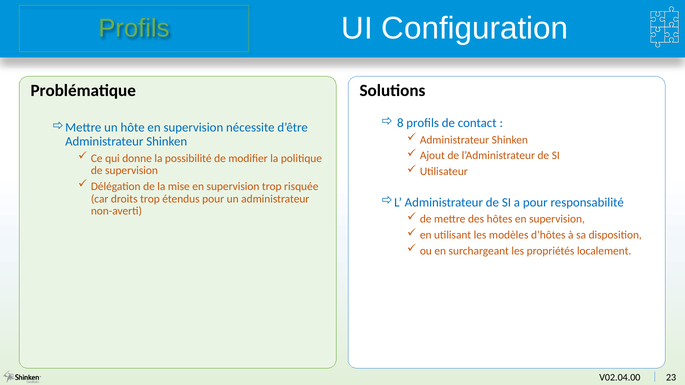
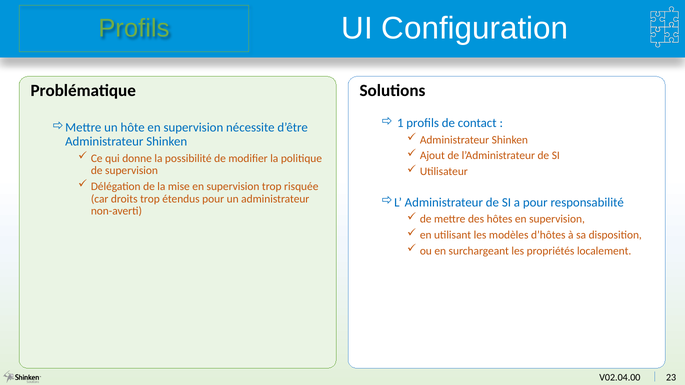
8: 8 -> 1 (400, 123)
